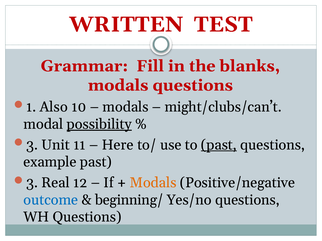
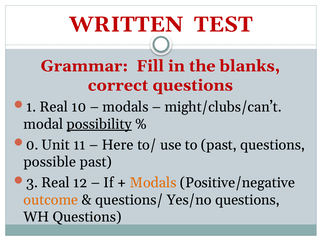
modals: modals -> correct (118, 85)
1 Also: Also -> Real (54, 107)
3: 3 -> 0 (32, 145)
past underline: present -> none (219, 145)
example: example -> possible (50, 162)
outcome colour: blue -> orange (51, 200)
beginning/: beginning/ -> questions/ (129, 200)
